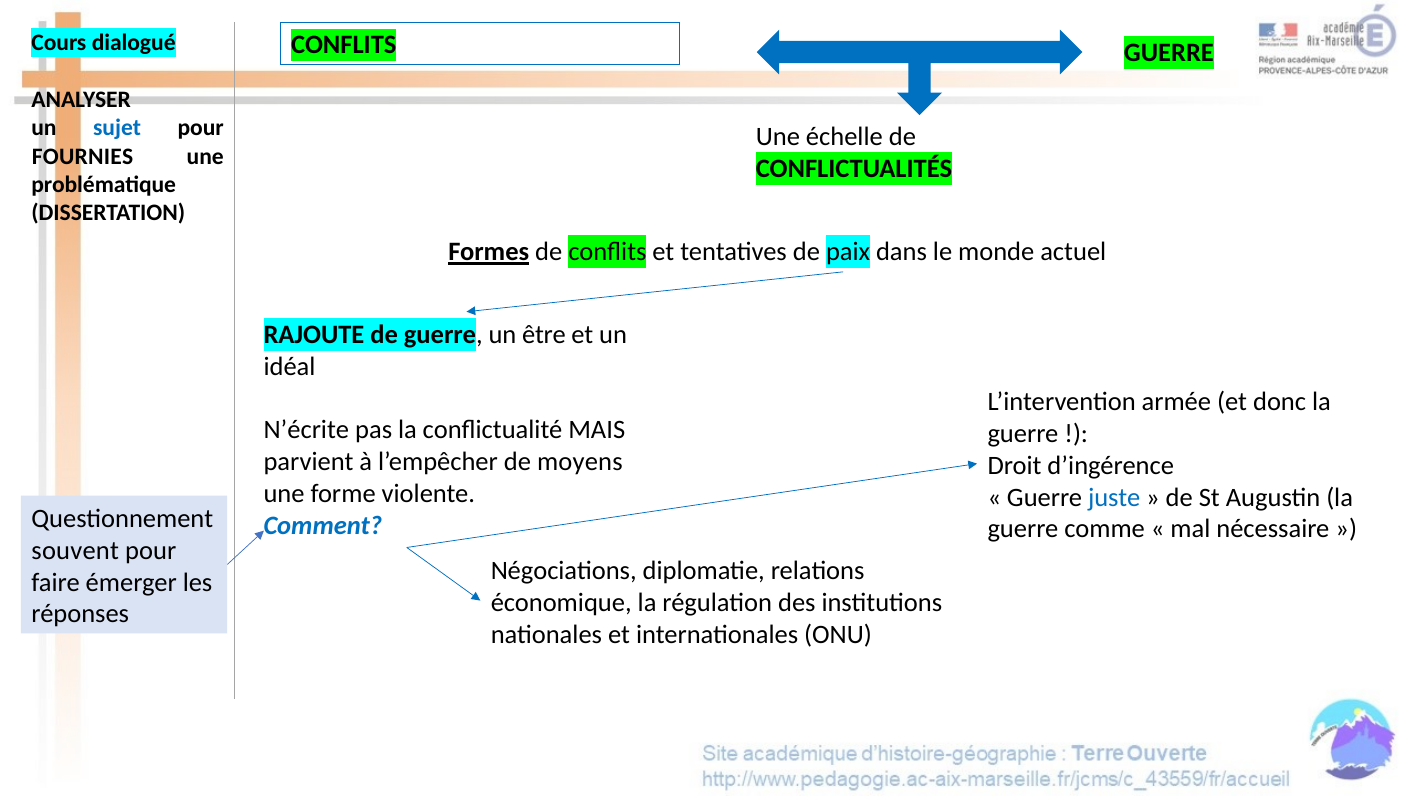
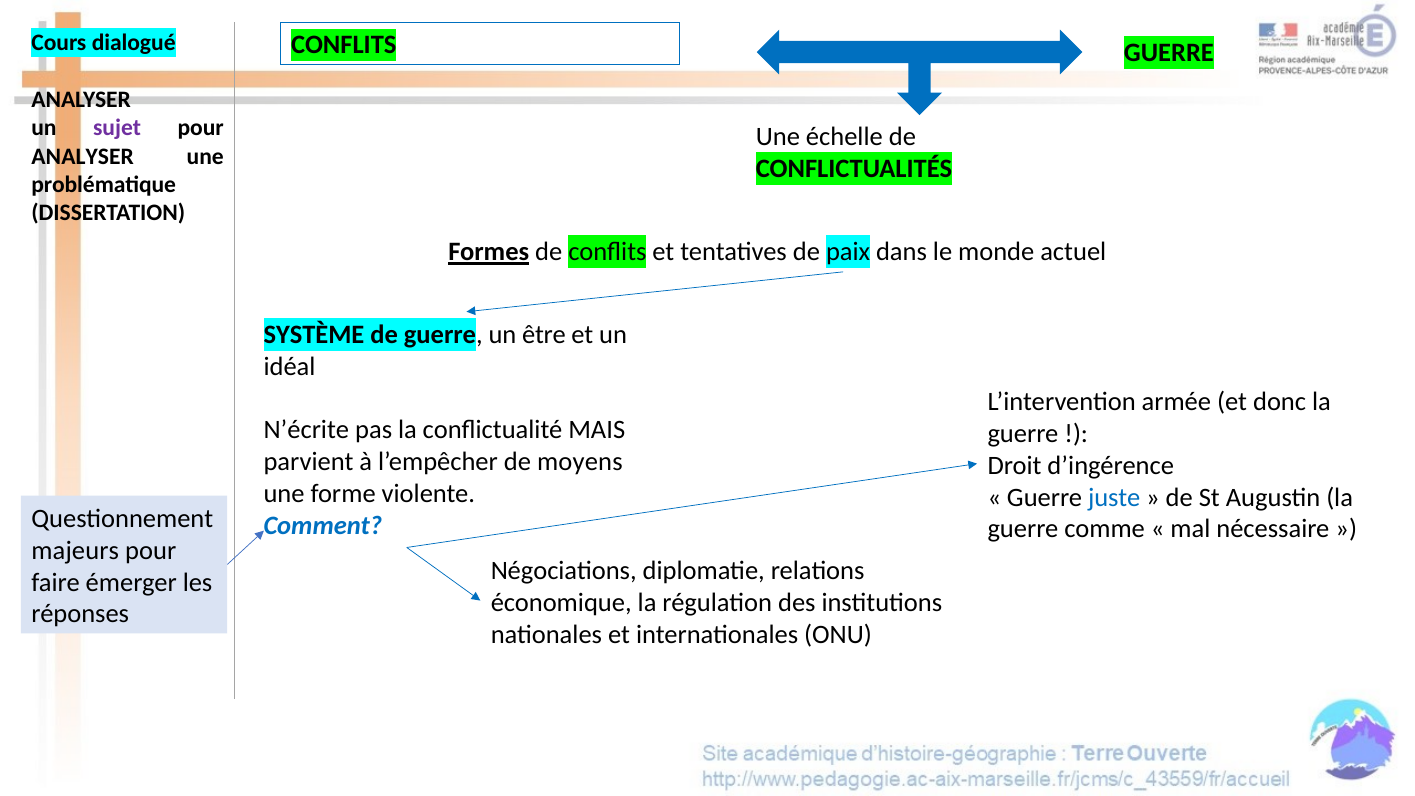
sujet colour: blue -> purple (117, 128)
FOURNIES: FOURNIES -> ANALYSER (83, 156)
RAJOUTE: RAJOUTE -> SYSTÈME (314, 335)
souvent: souvent -> majeurs (75, 550)
